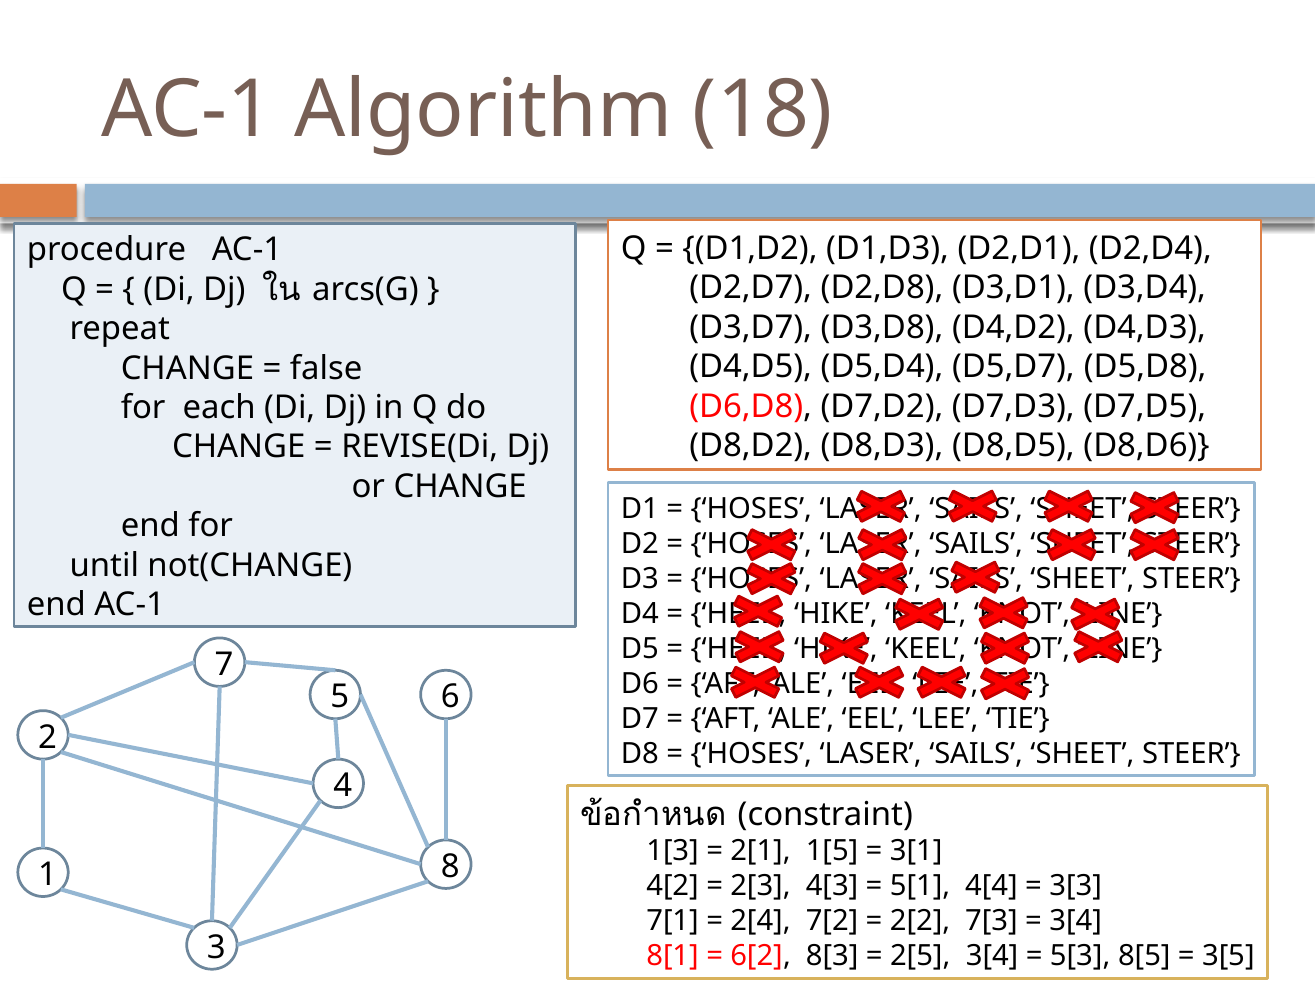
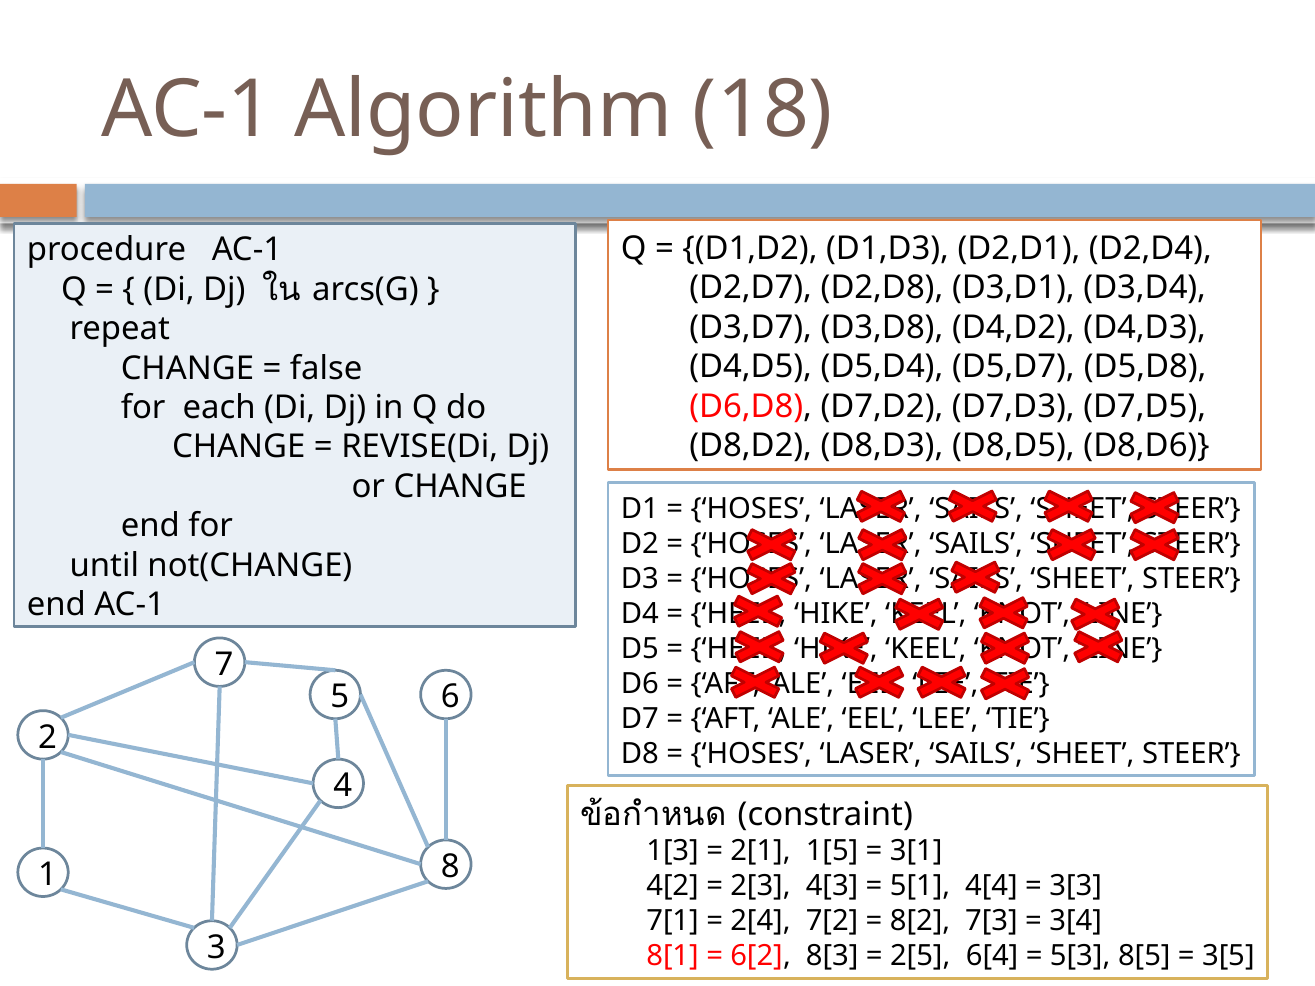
2[2: 2[2 -> 8[2 (920, 922)
2[5 3[4: 3[4 -> 6[4 (992, 957)
